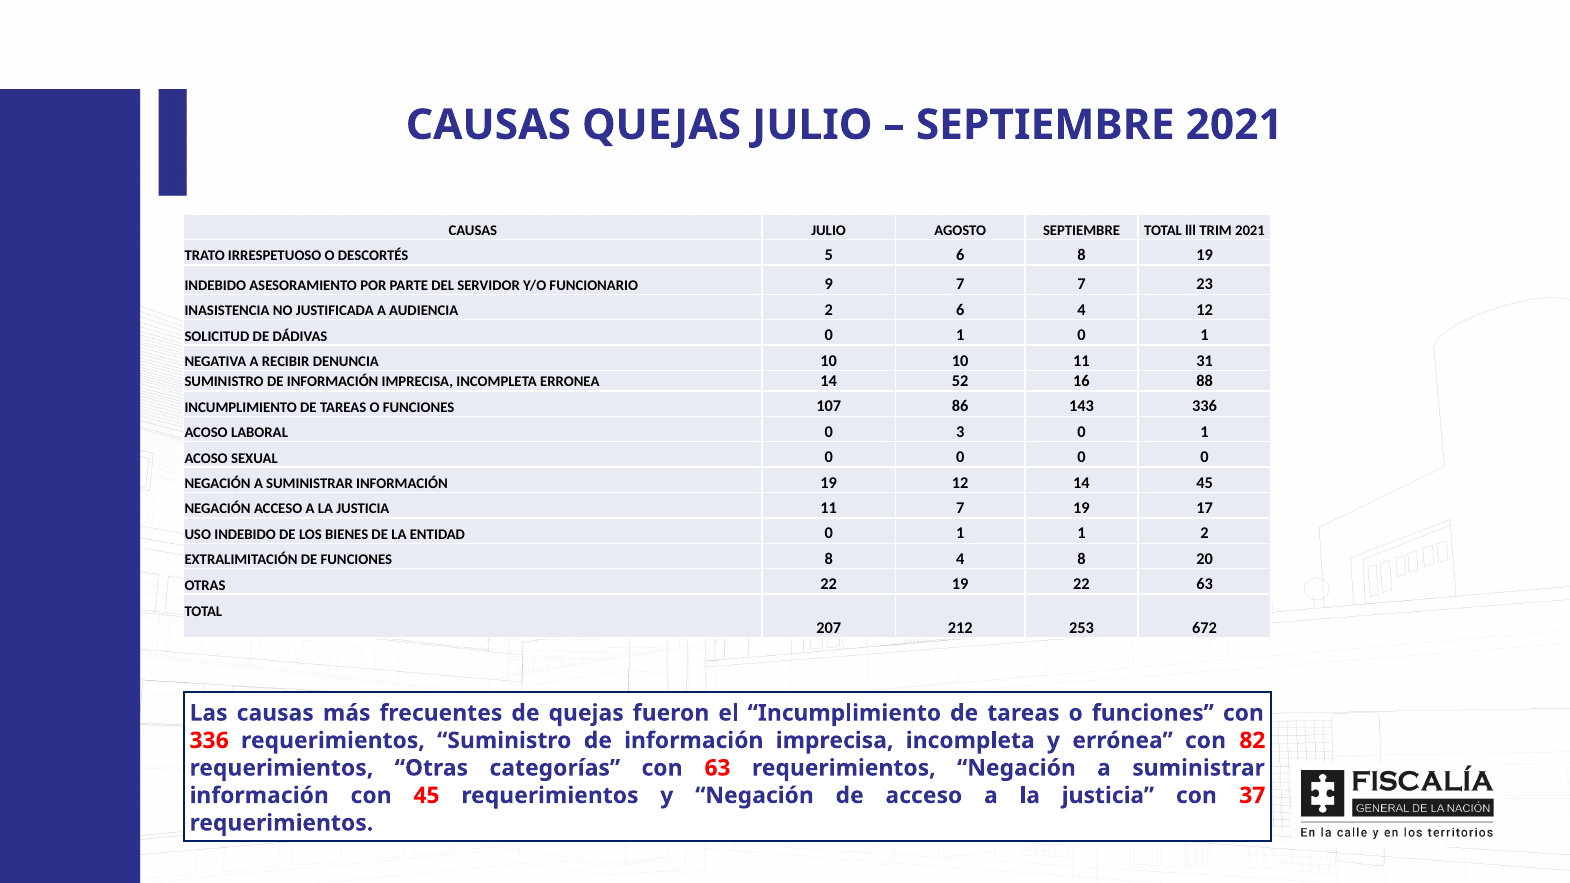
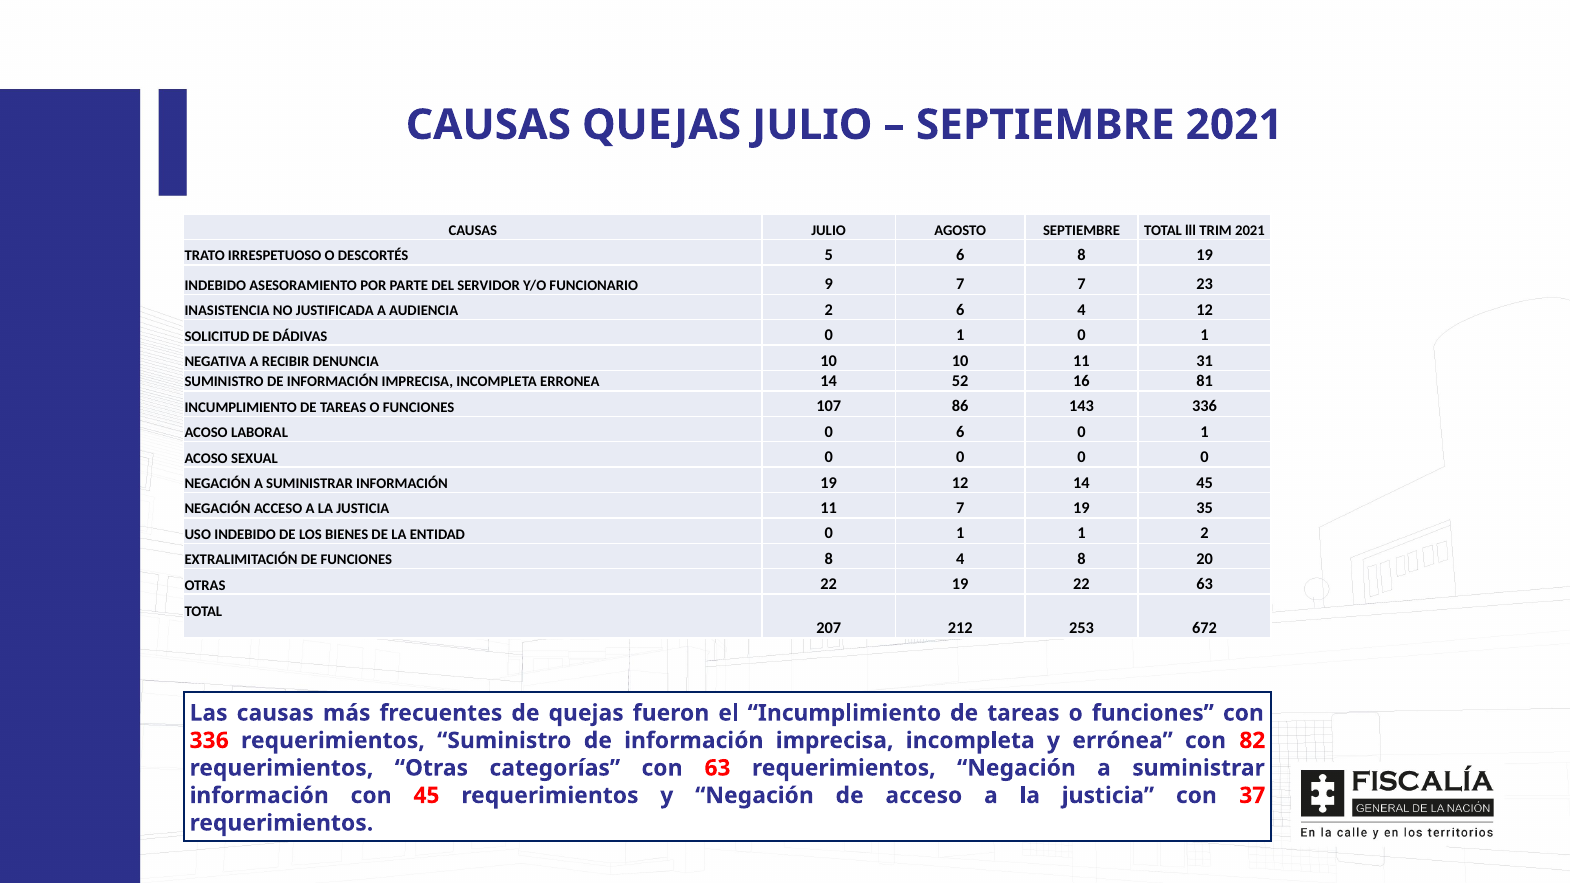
88: 88 -> 81 (1205, 381)
0 3: 3 -> 6 (960, 432)
17: 17 -> 35 (1205, 508)
